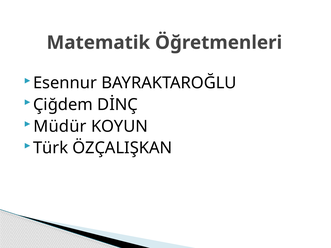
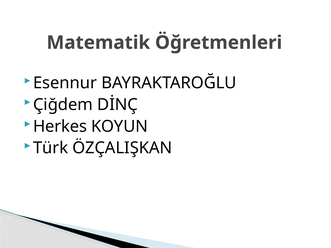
Müdür: Müdür -> Herkes (60, 126)
